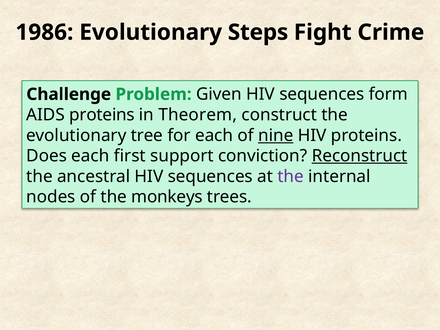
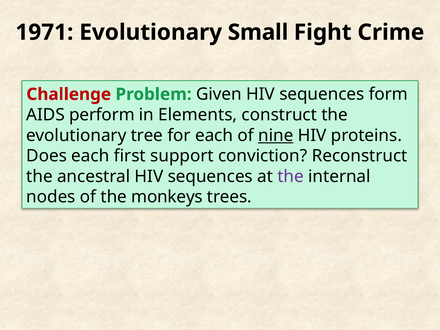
1986: 1986 -> 1971 (44, 32)
Steps: Steps -> Small (258, 32)
Challenge colour: black -> red (69, 94)
AIDS proteins: proteins -> perform (102, 115)
Theorem: Theorem -> Elements (198, 115)
Reconstruct underline: present -> none (360, 156)
